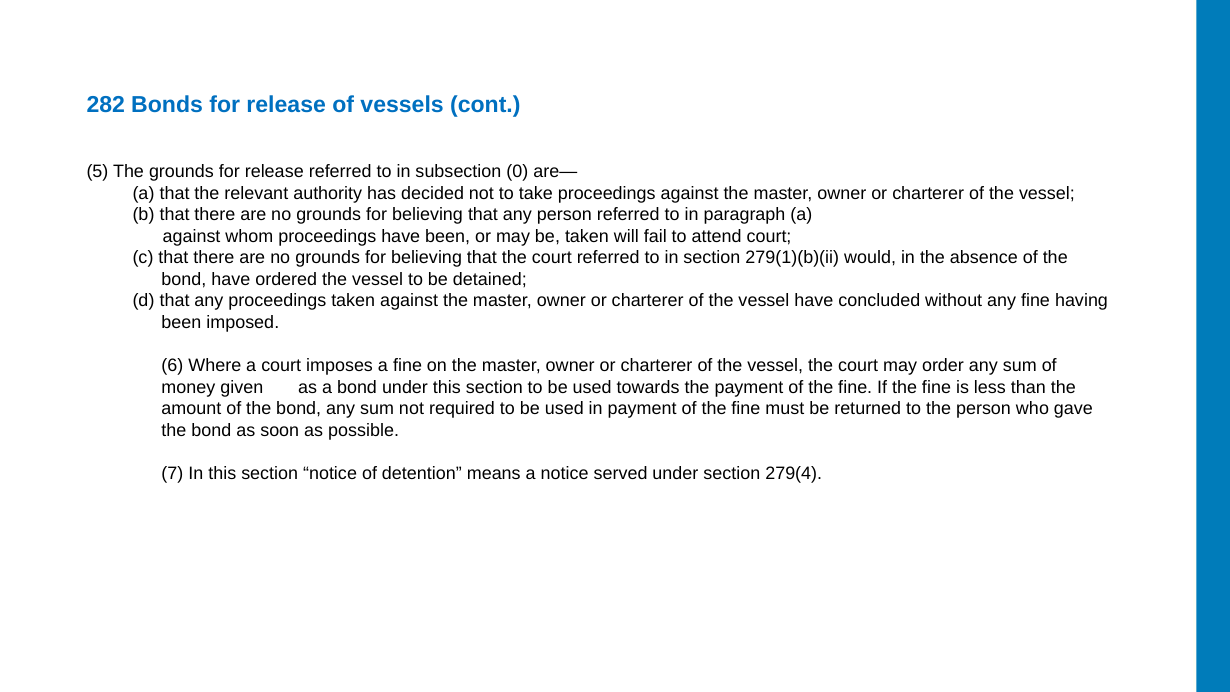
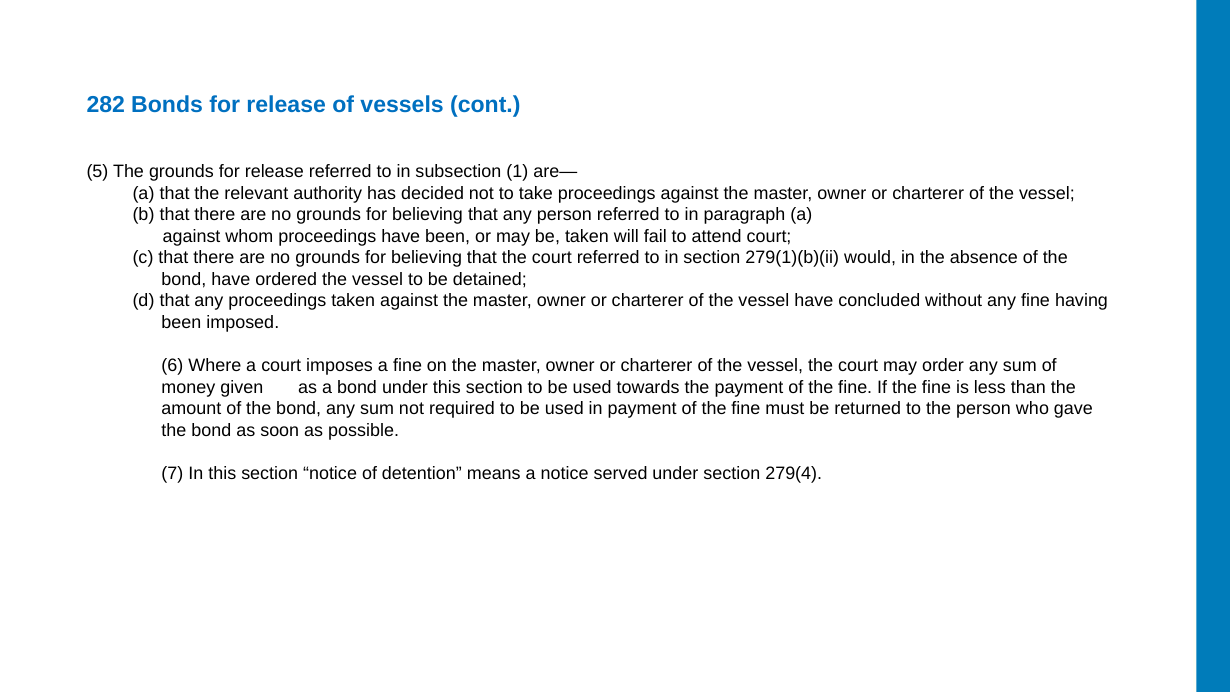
0: 0 -> 1 (517, 172)
